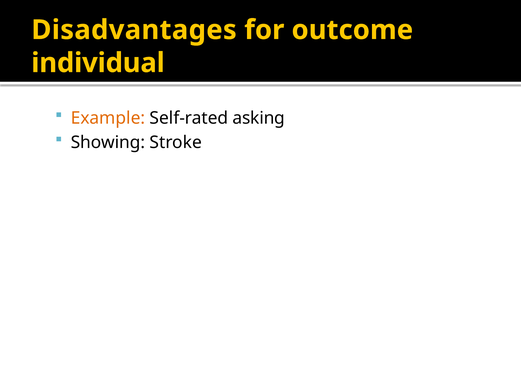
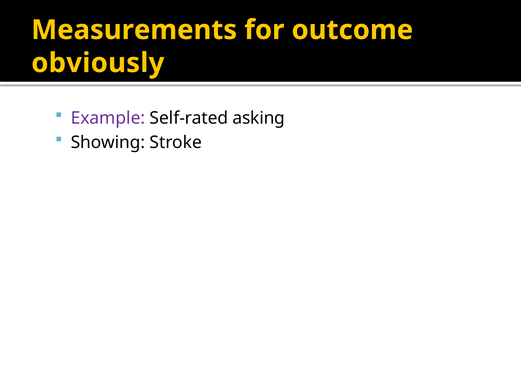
Disadvantages: Disadvantages -> Measurements (134, 30)
individual: individual -> obviously (98, 63)
Example colour: orange -> purple (108, 118)
